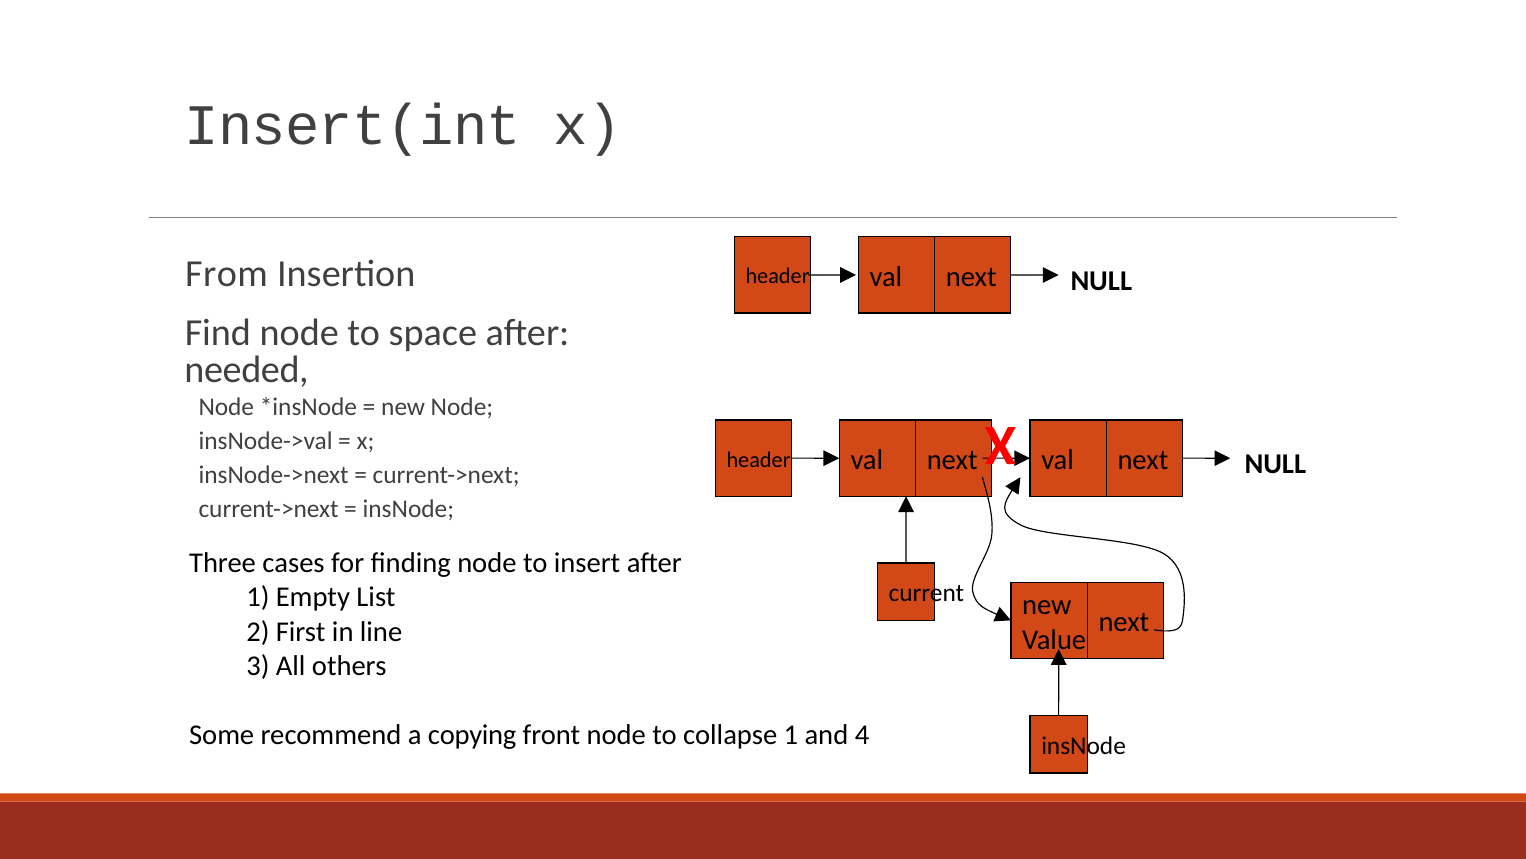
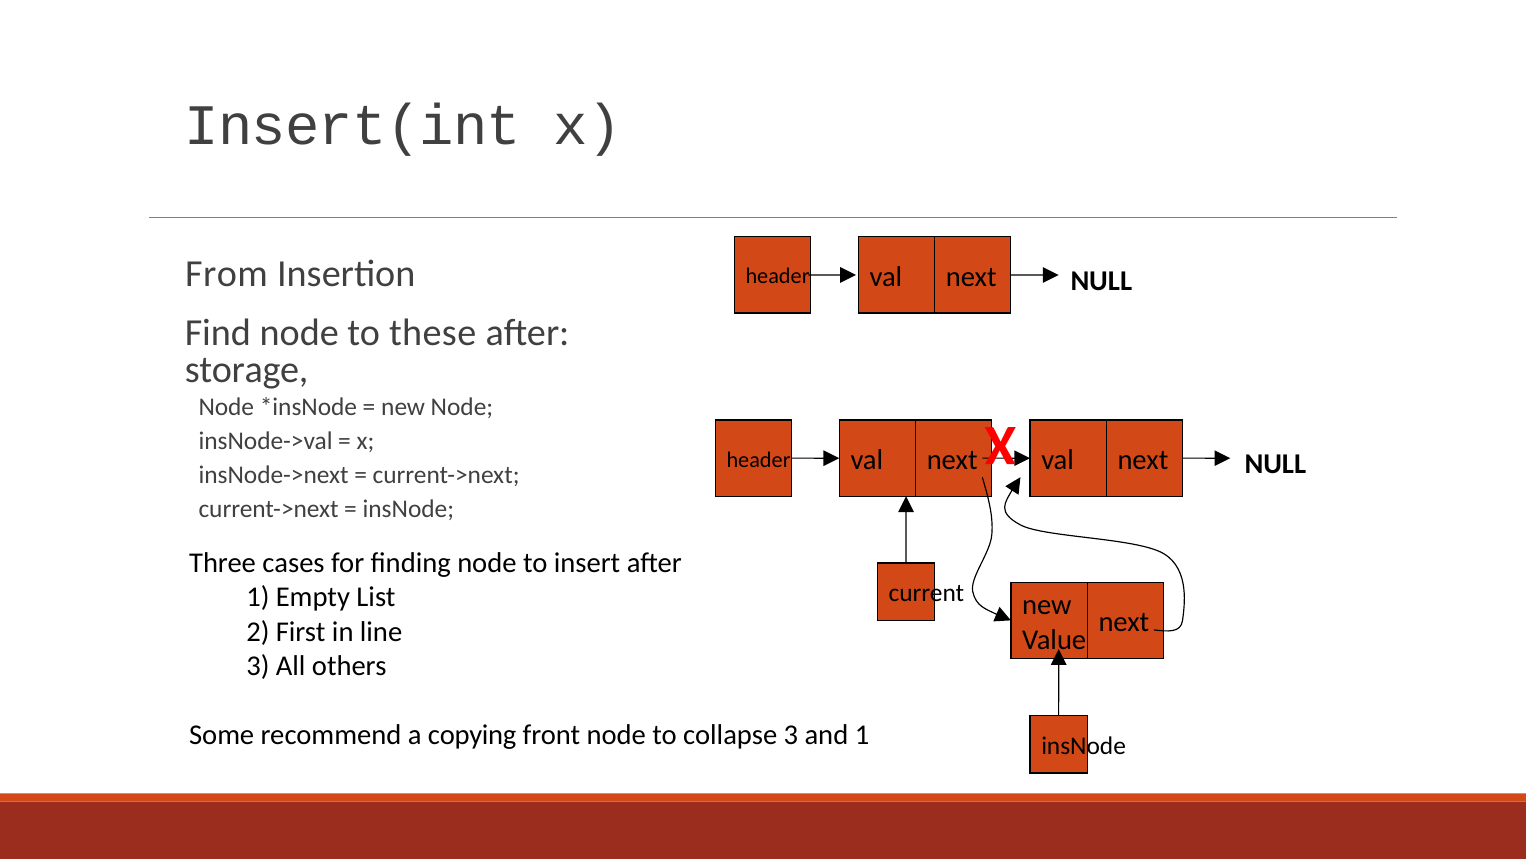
space: space -> these (433, 333)
needed: needed -> storage (247, 370)
collapse 1: 1 -> 3 (791, 734)
and 4: 4 -> 1 (862, 734)
